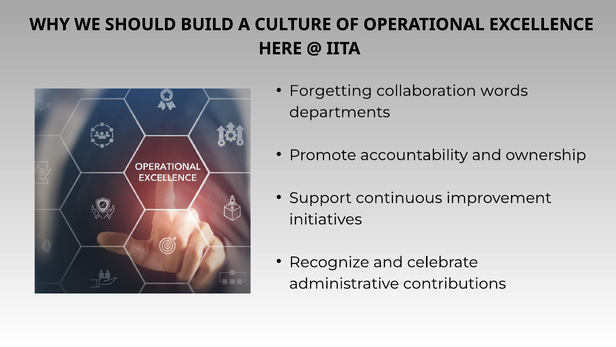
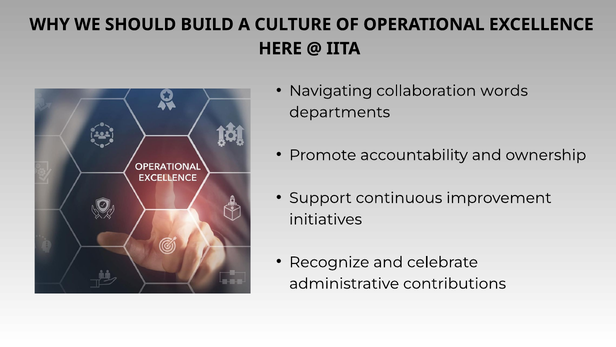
Forgetting: Forgetting -> Navigating (331, 91)
